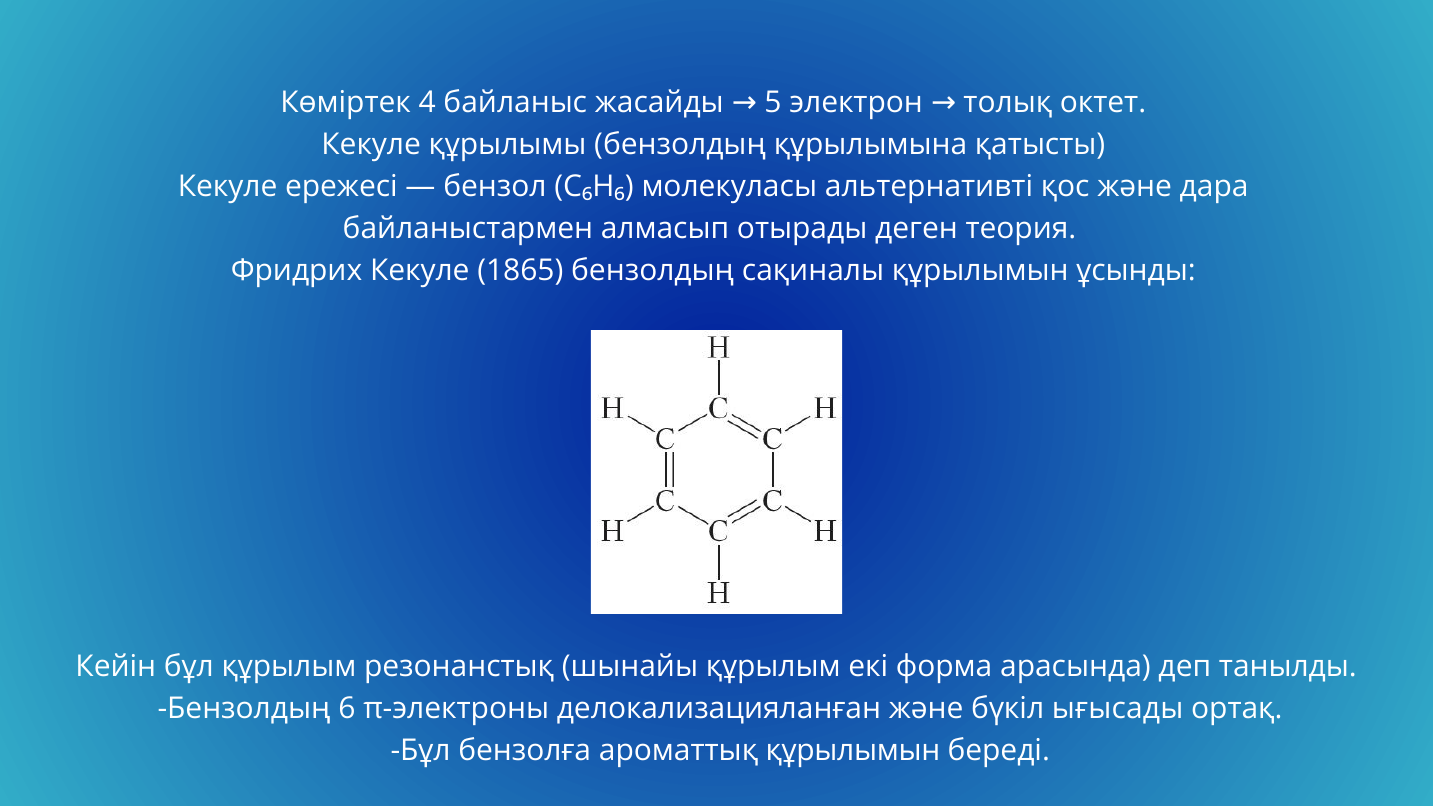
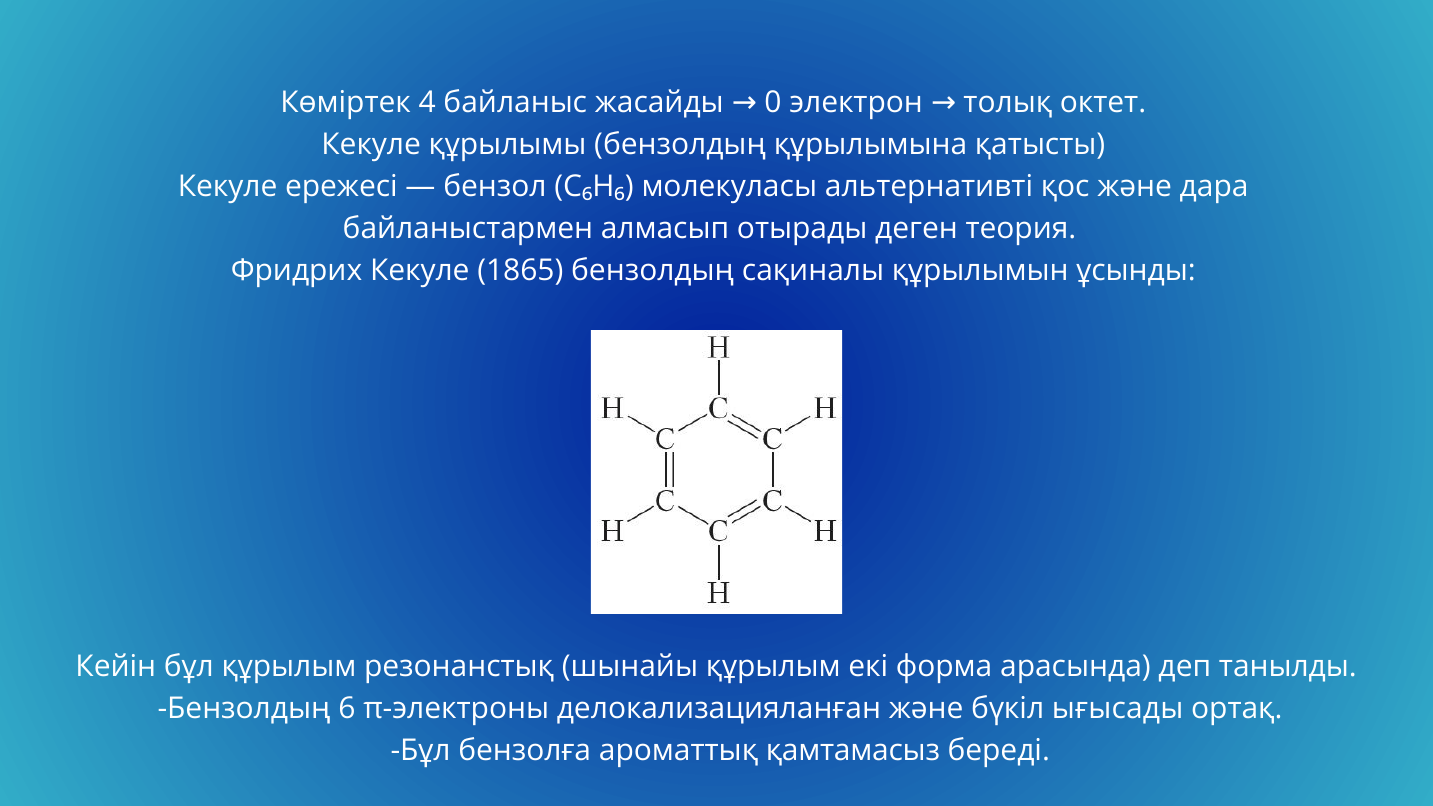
5: 5 -> 0 (773, 102)
ароматтық құрылымын: құрылымын -> қамтамасыз (853, 751)
